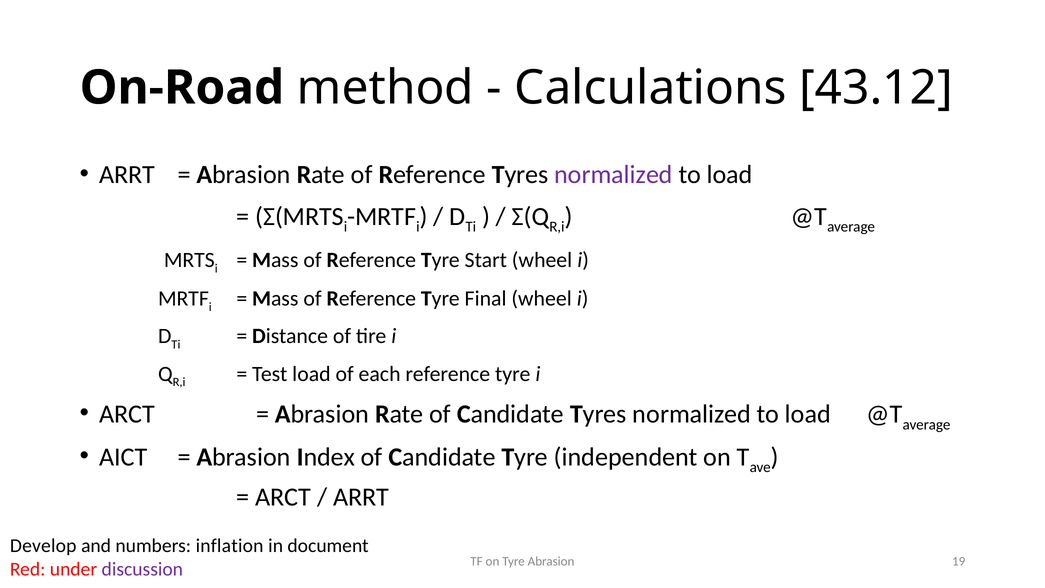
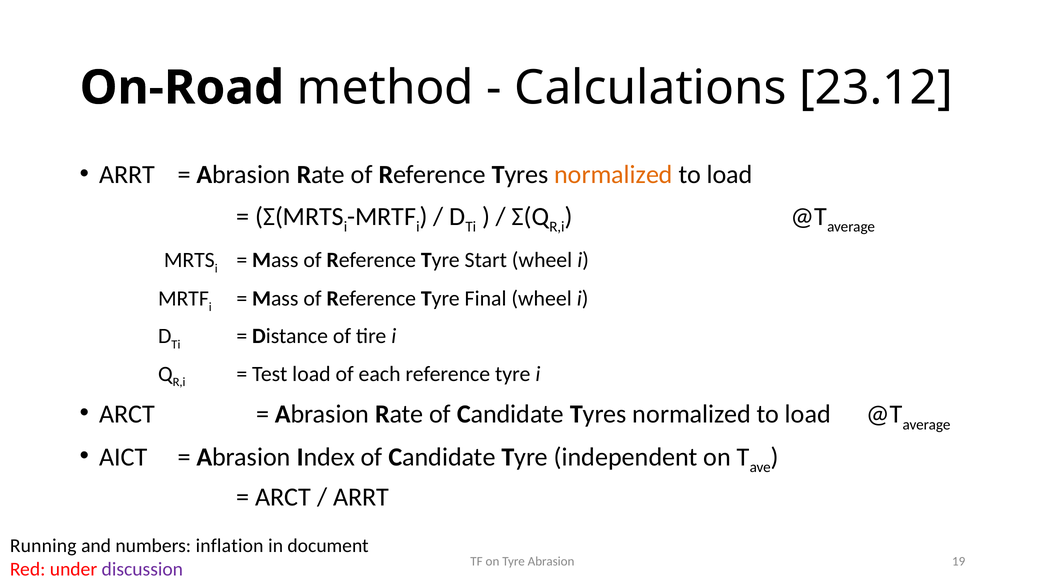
43.12: 43.12 -> 23.12 (876, 88)
normalized colour: purple -> orange (613, 174)
Develop: Develop -> Running (43, 546)
